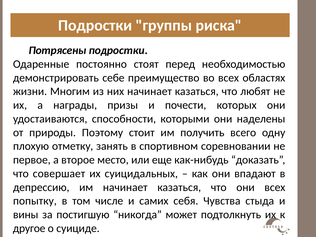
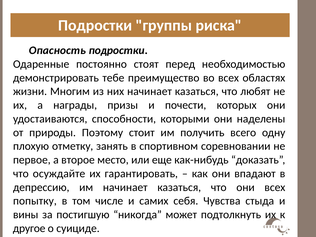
Потрясены: Потрясены -> Опасность (57, 50)
себе: себе -> тебе (113, 78)
совершает: совершает -> осуждайте (59, 174)
суицидальных: суицидальных -> гарантировать (141, 174)
